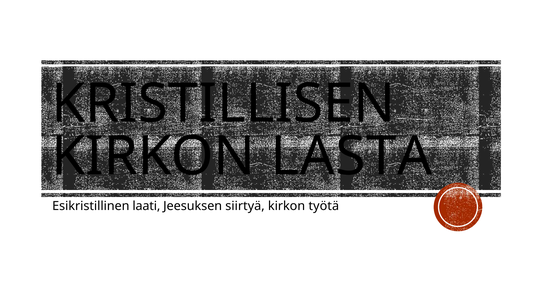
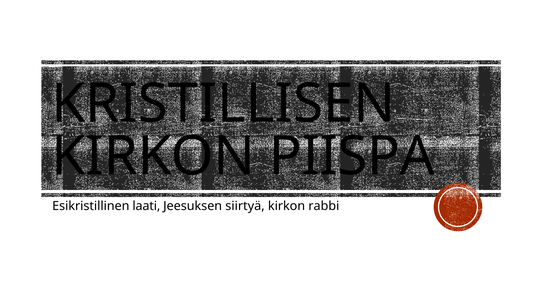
LASTA: LASTA -> PIISPA (352, 157)
työtä: työtä -> rabbi (324, 206)
